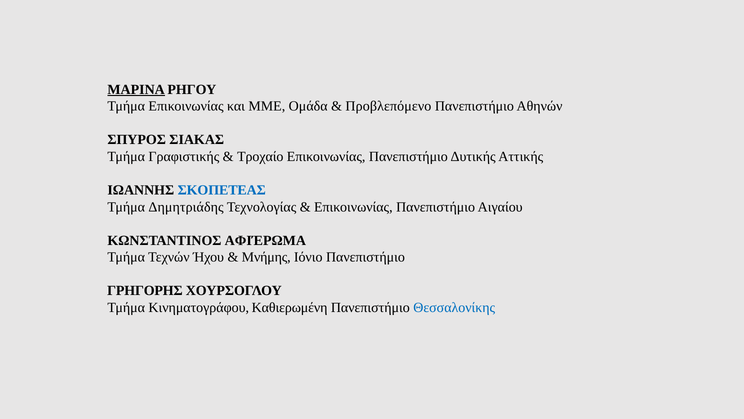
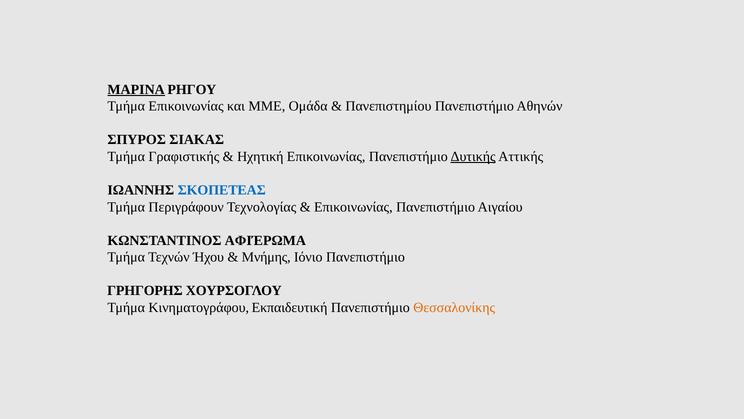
Προβλεπόμενο: Προβλεπόμενο -> Πανεπιστημίου (388, 106)
Τροχαίο: Τροχαίο -> Ηχητική (260, 156)
Δυτικής underline: none -> present (473, 156)
Δημητριάδης: Δημητριάδης -> Περιγράφουν (186, 207)
Καθιερωμένη: Καθιερωμένη -> Εκπαιδευτική (290, 307)
Θεσσαλονίκης colour: blue -> orange (454, 307)
